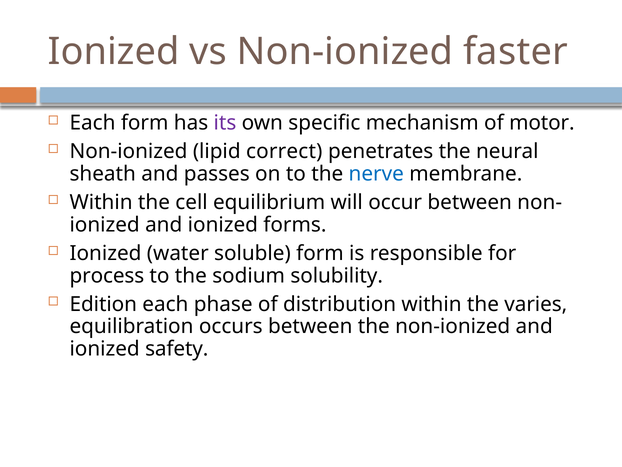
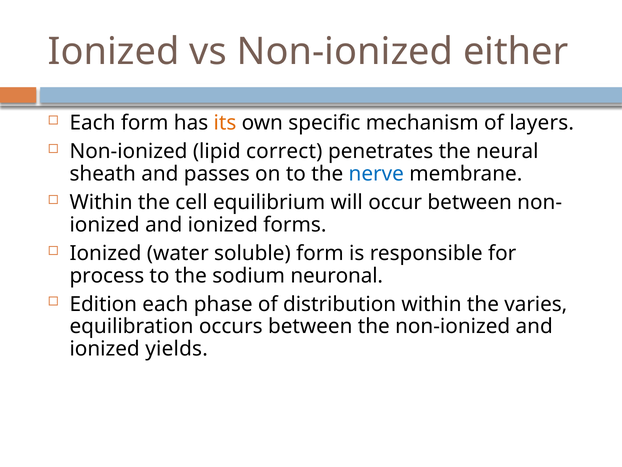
faster: faster -> either (516, 52)
its colour: purple -> orange (225, 123)
motor: motor -> layers (542, 123)
solubility: solubility -> neuronal (337, 275)
safety: safety -> yields (177, 349)
